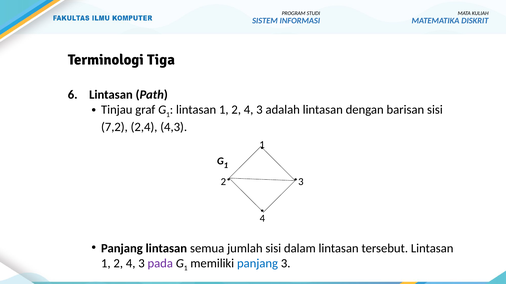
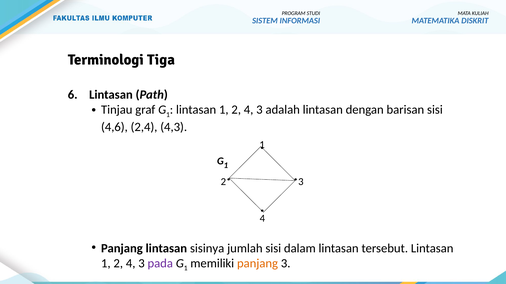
7,2: 7,2 -> 4,6 (114, 127)
semua: semua -> sisinya (207, 249)
panjang colour: blue -> orange (258, 264)
